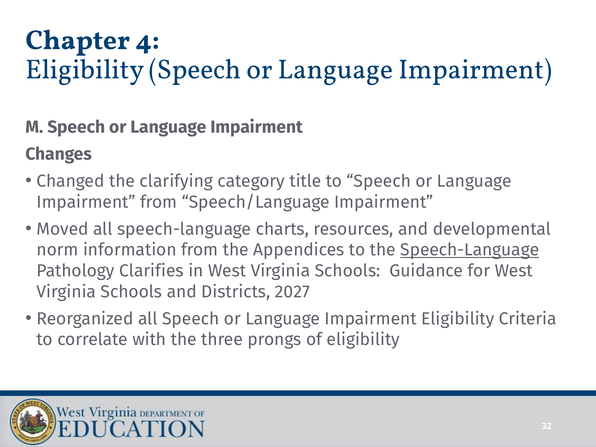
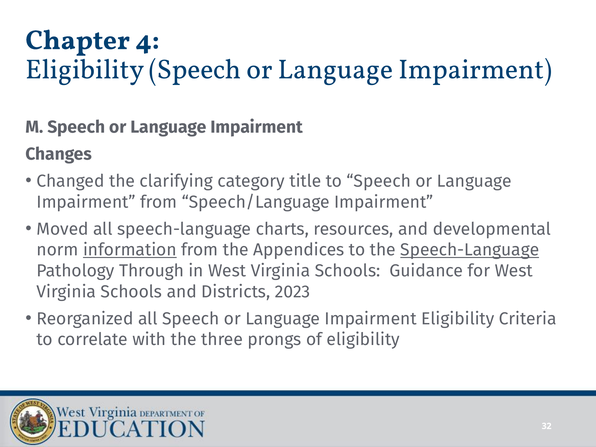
information underline: none -> present (130, 250)
Clarifies: Clarifies -> Through (152, 271)
2027: 2027 -> 2023 (293, 292)
